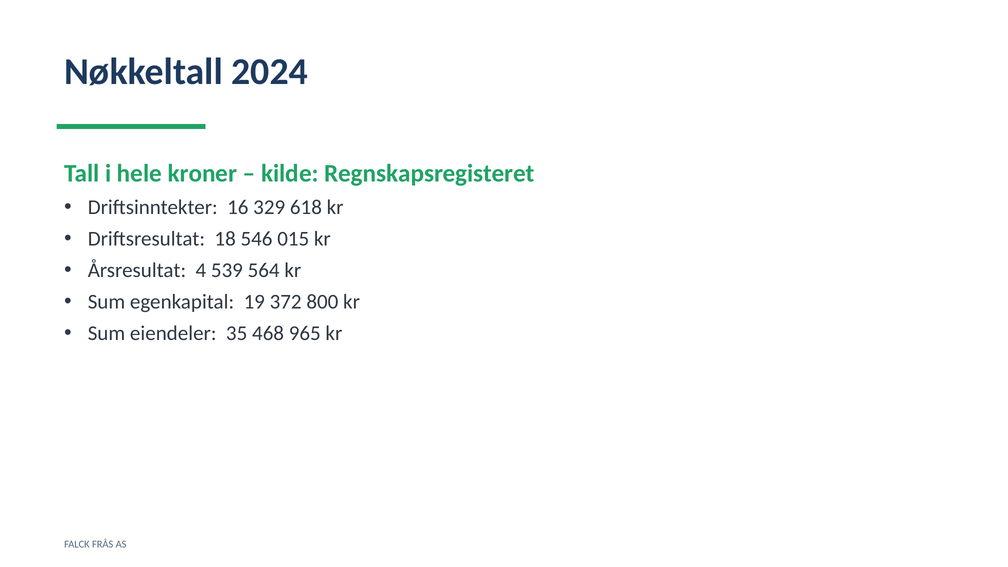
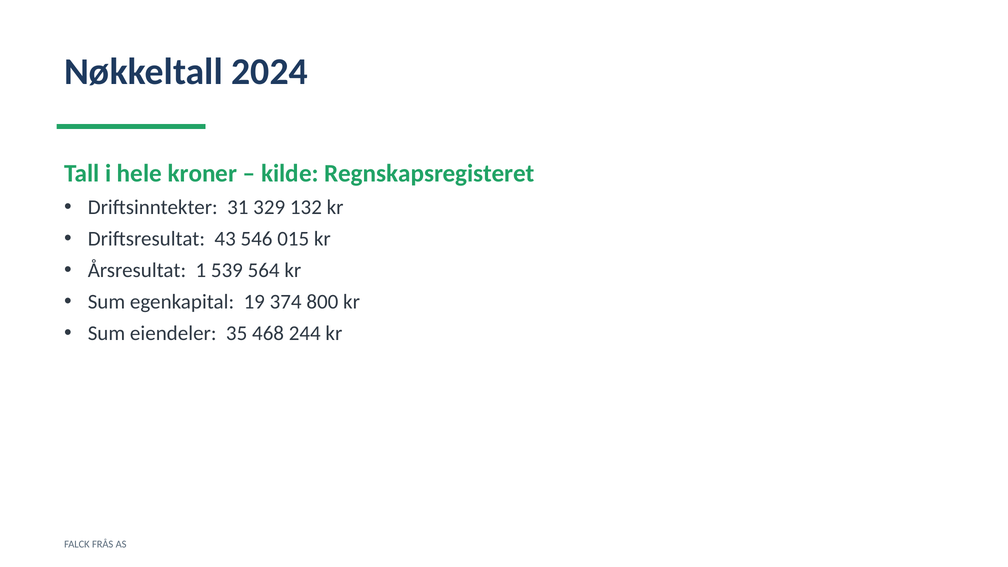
16: 16 -> 31 (238, 207)
618: 618 -> 132 (306, 207)
18: 18 -> 43 (225, 239)
4: 4 -> 1 (201, 270)
372: 372 -> 374 (286, 302)
965: 965 -> 244 (305, 333)
